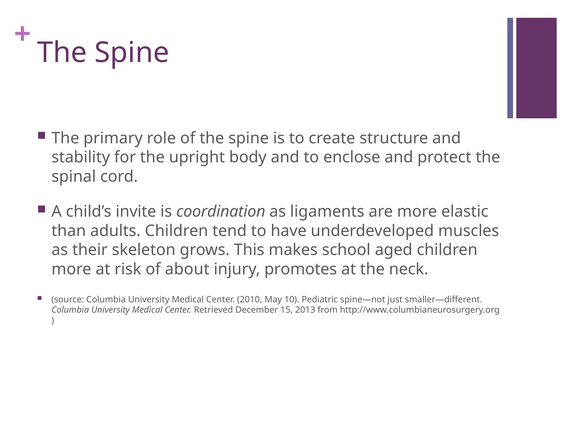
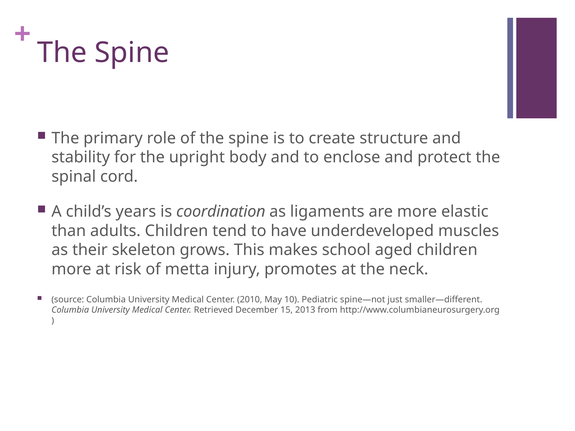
invite: invite -> years (136, 212)
about: about -> metta (187, 269)
